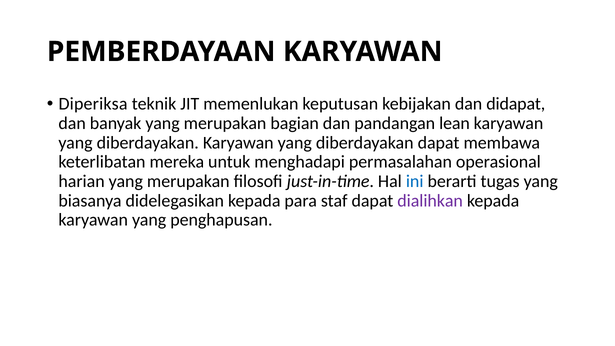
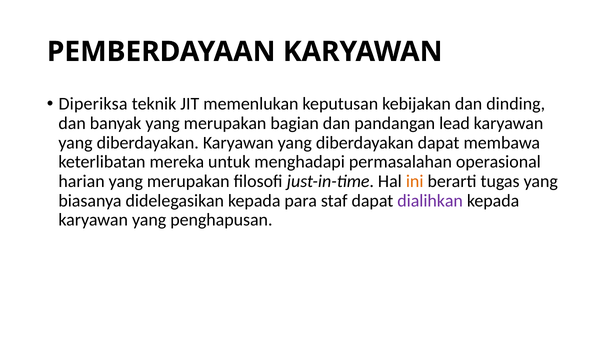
didapat: didapat -> dinding (516, 104)
lean: lean -> lead (454, 123)
ini colour: blue -> orange (415, 181)
